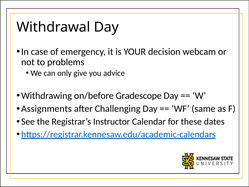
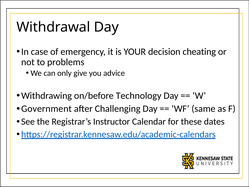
webcam: webcam -> cheating (199, 52)
Gradescope: Gradescope -> Technology (139, 96)
Assignments: Assignments -> Government (46, 109)
